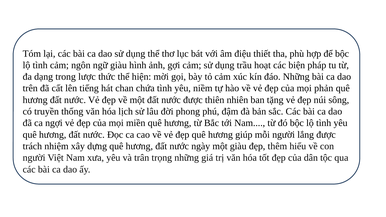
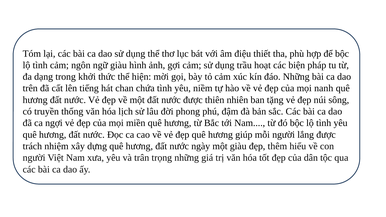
lược: lược -> khởi (87, 77)
phản: phản -> nanh (324, 88)
